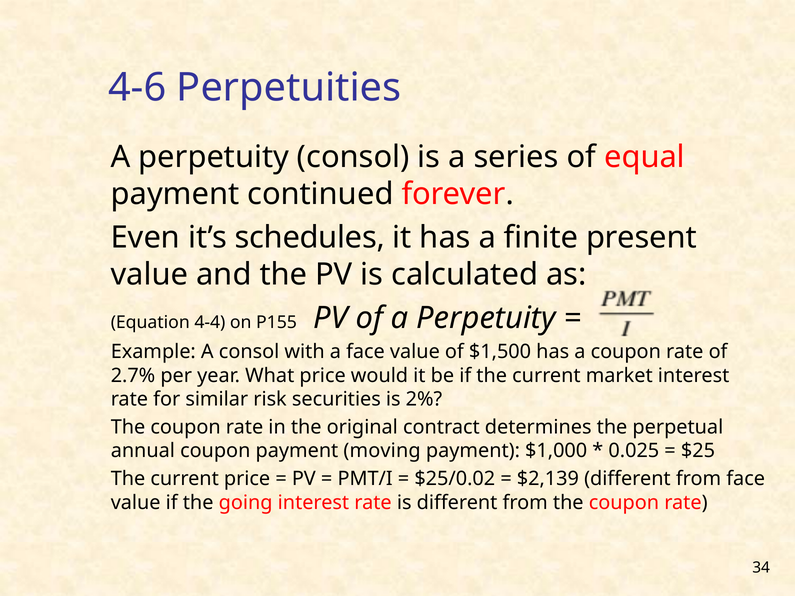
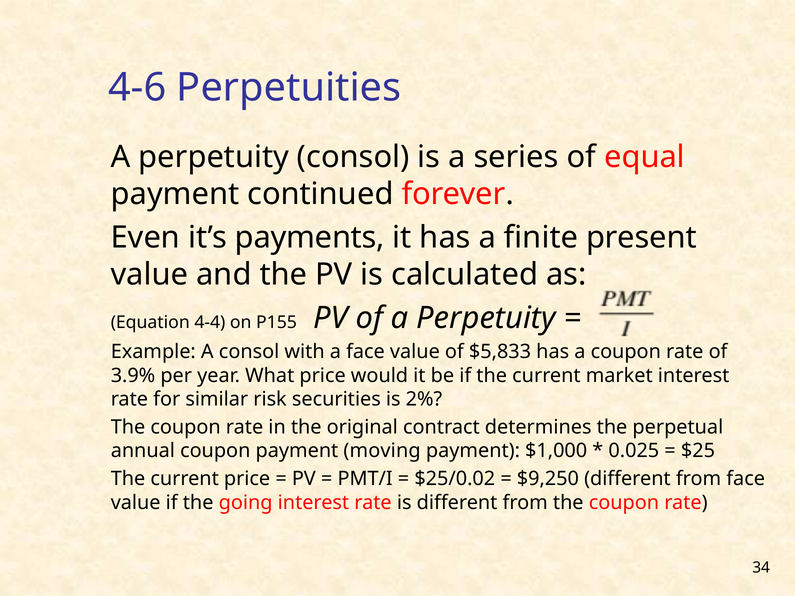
schedules: schedules -> payments (310, 238)
$1,500: $1,500 -> $5,833 (500, 352)
2.7%: 2.7% -> 3.9% (133, 376)
$2,139: $2,139 -> $9,250 (548, 479)
